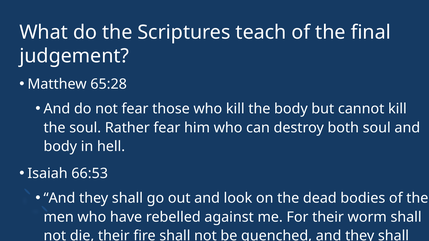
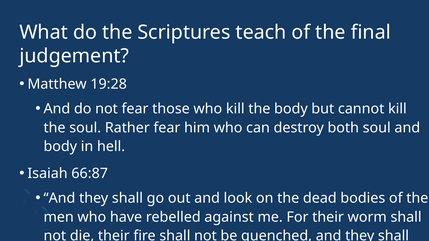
65:28: 65:28 -> 19:28 (109, 84)
66:53: 66:53 -> 66:87 (90, 174)
